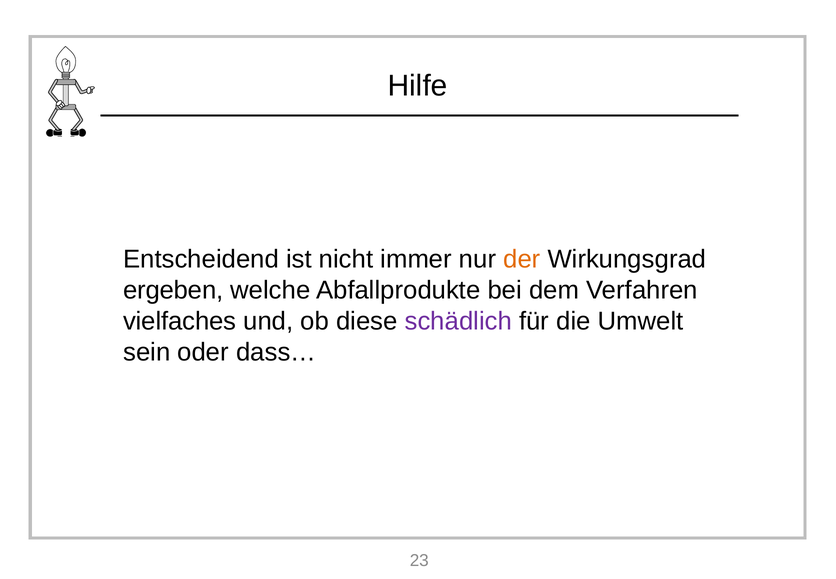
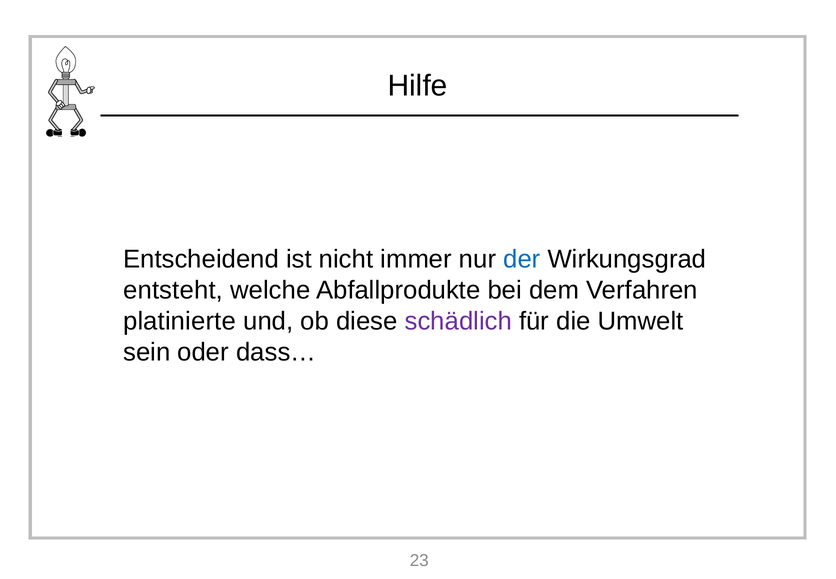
der colour: orange -> blue (522, 259)
ergeben: ergeben -> entsteht (173, 290)
vielfaches: vielfaches -> platinierte (180, 321)
